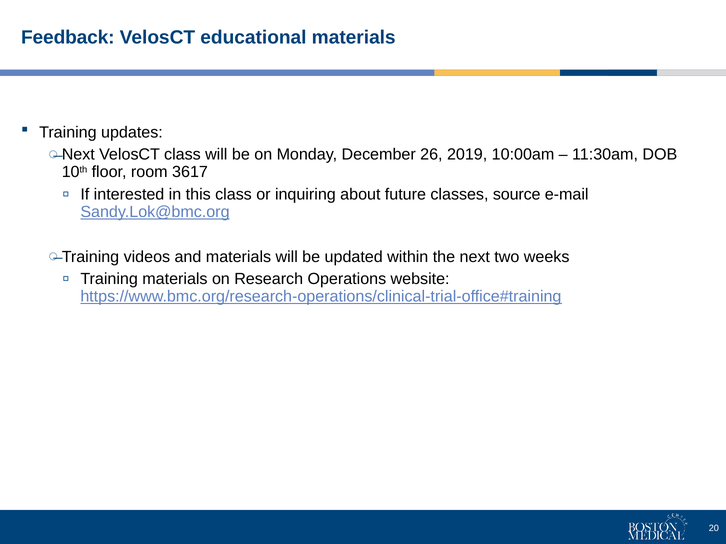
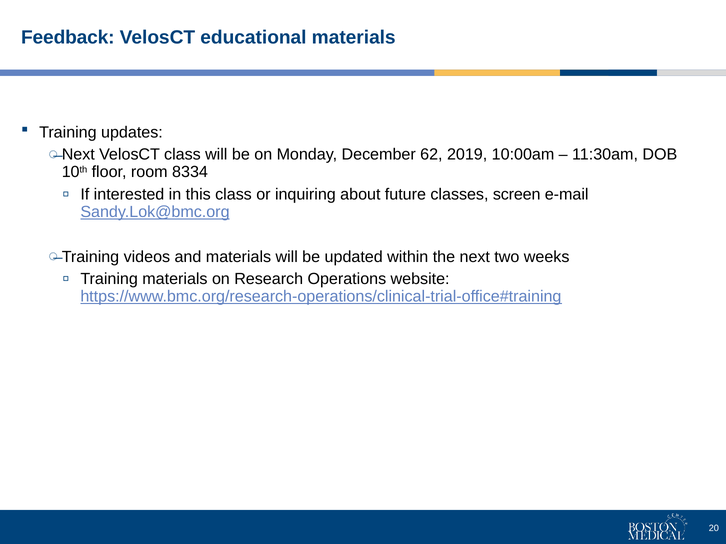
26: 26 -> 62 (431, 155)
3617: 3617 -> 8334 (190, 172)
source: source -> screen (517, 195)
